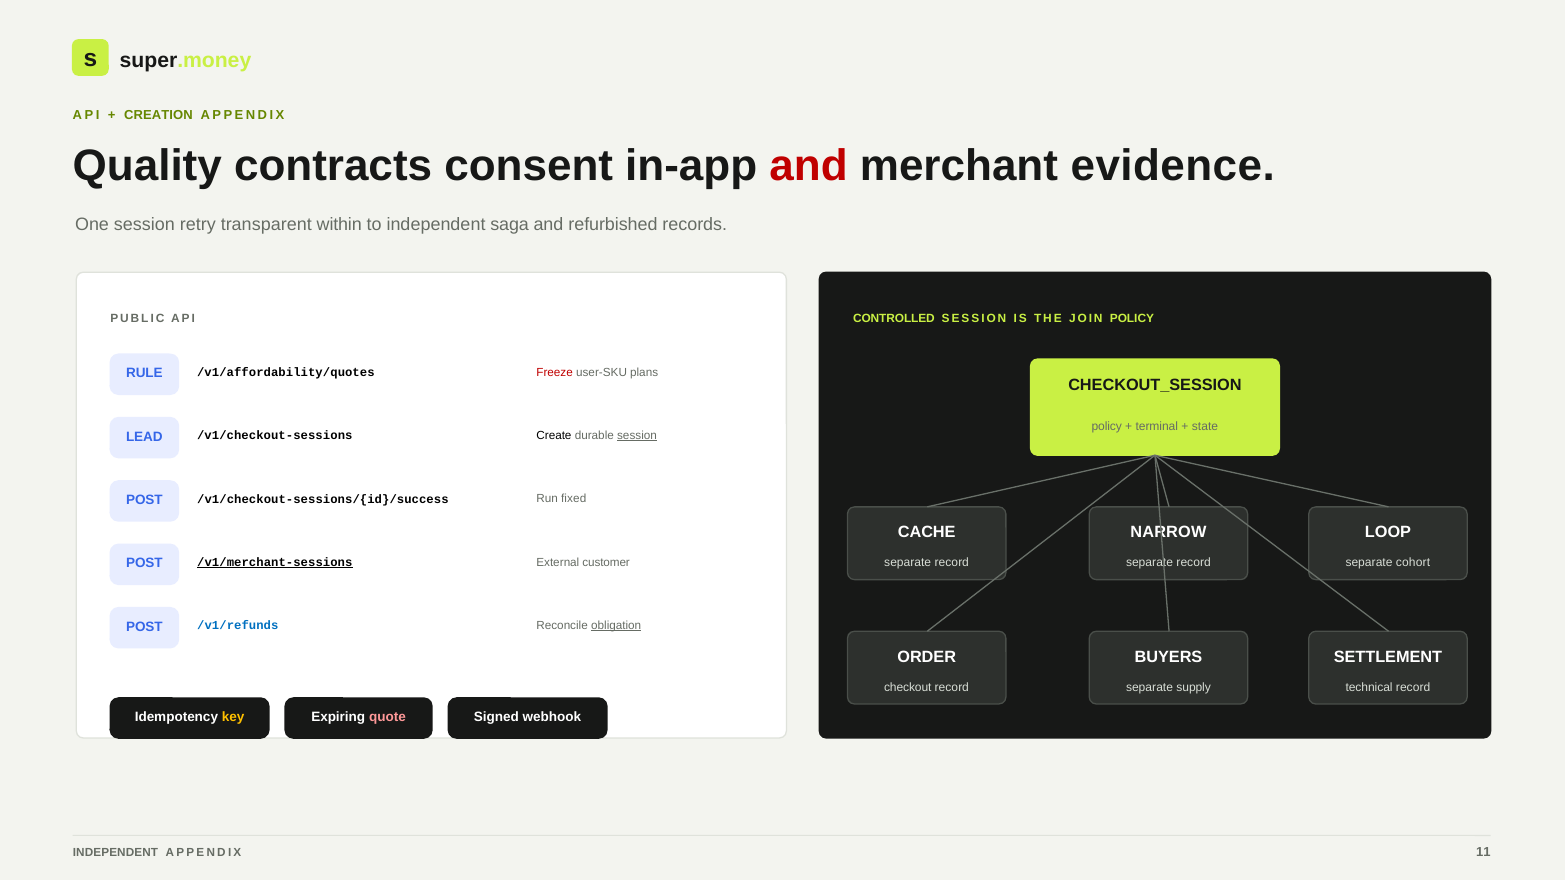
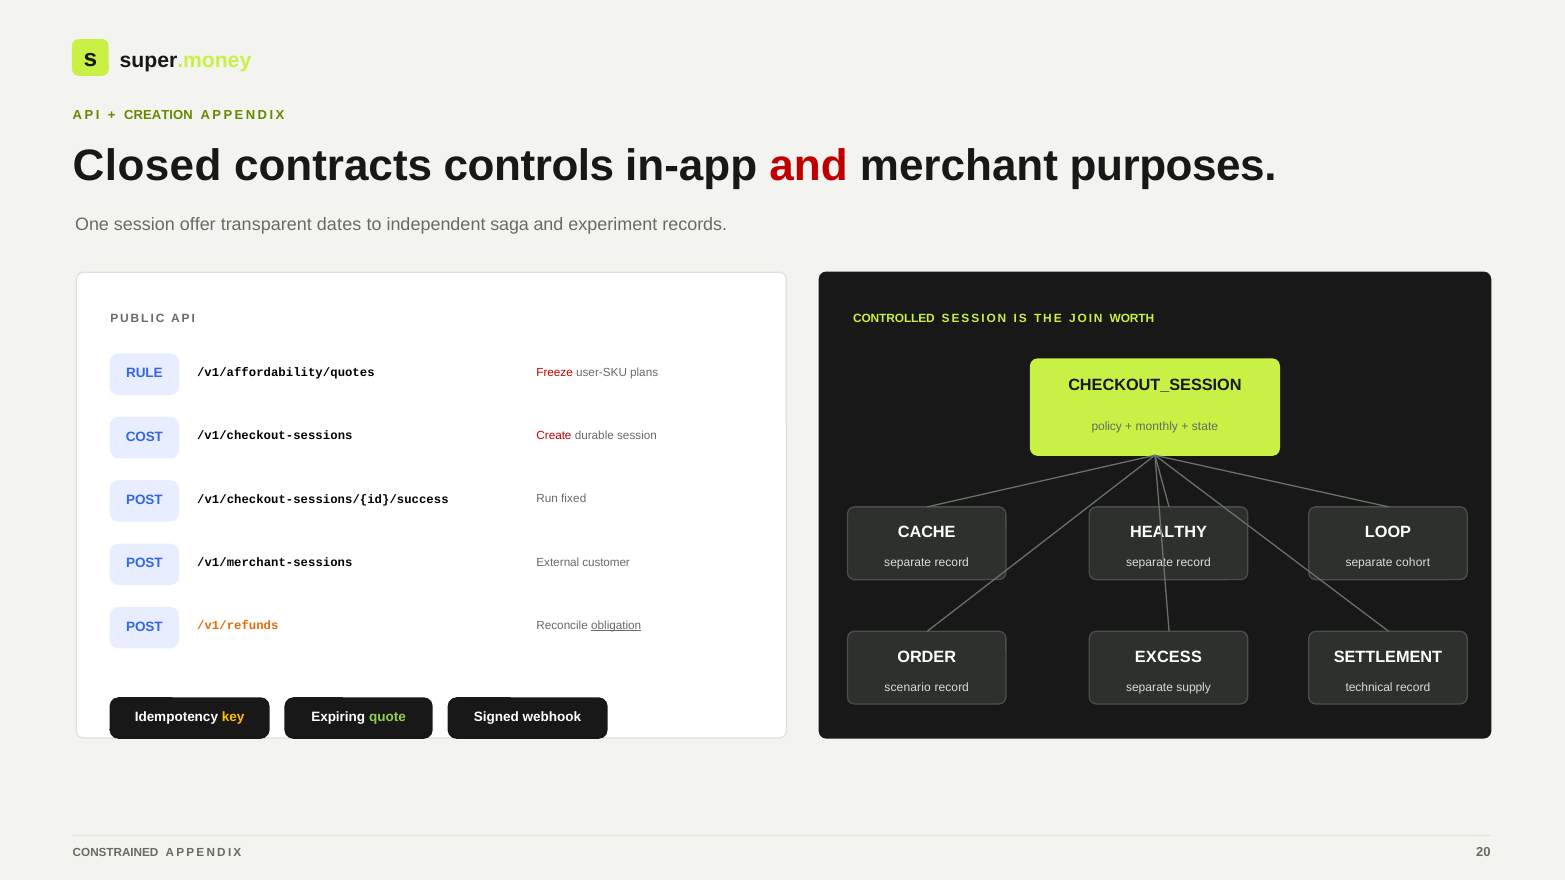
Quality: Quality -> Closed (147, 166)
consent: consent -> controls (529, 166)
evidence: evidence -> purposes (1173, 166)
retry: retry -> offer (198, 225)
within: within -> dates (339, 225)
refurbished: refurbished -> experiment (613, 225)
JOIN POLICY: POLICY -> WORTH (1132, 319)
terminal: terminal -> monthly (1157, 427)
LEAD: LEAD -> COST (144, 437)
Create colour: black -> red (554, 436)
session underline: present -> none (637, 436)
NARROW: NARROW -> HEALTHY (1169, 533)
/v1/merchant-sessions underline: present -> none (275, 563)
/v1/refunds colour: blue -> orange (238, 626)
BUYERS: BUYERS -> EXCESS (1168, 657)
checkout: checkout -> scenario (908, 687)
quote colour: pink -> light green (387, 717)
INDEPENDENT: INDEPENDENT -> CONSTRAINED (116, 853)
11: 11 -> 20 (1483, 852)
